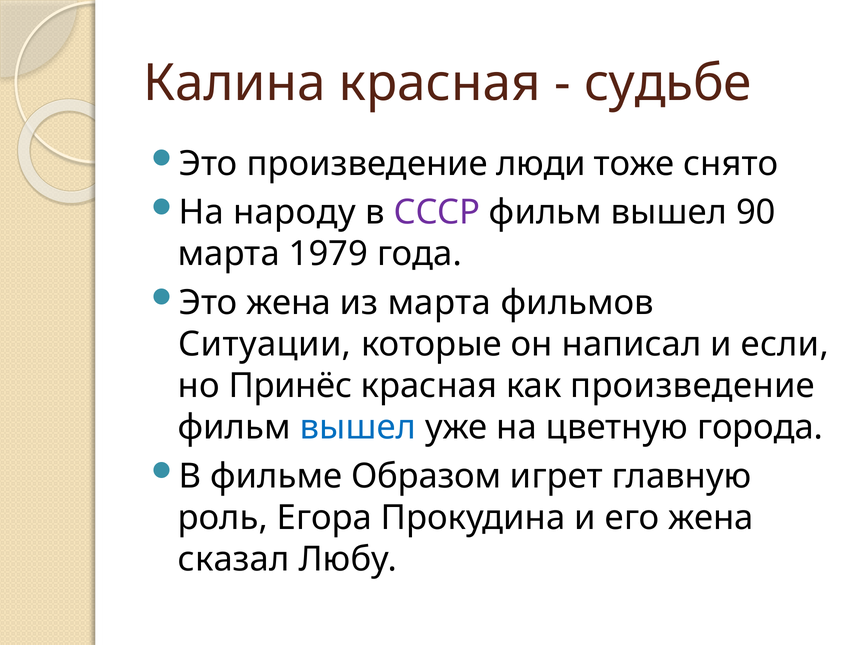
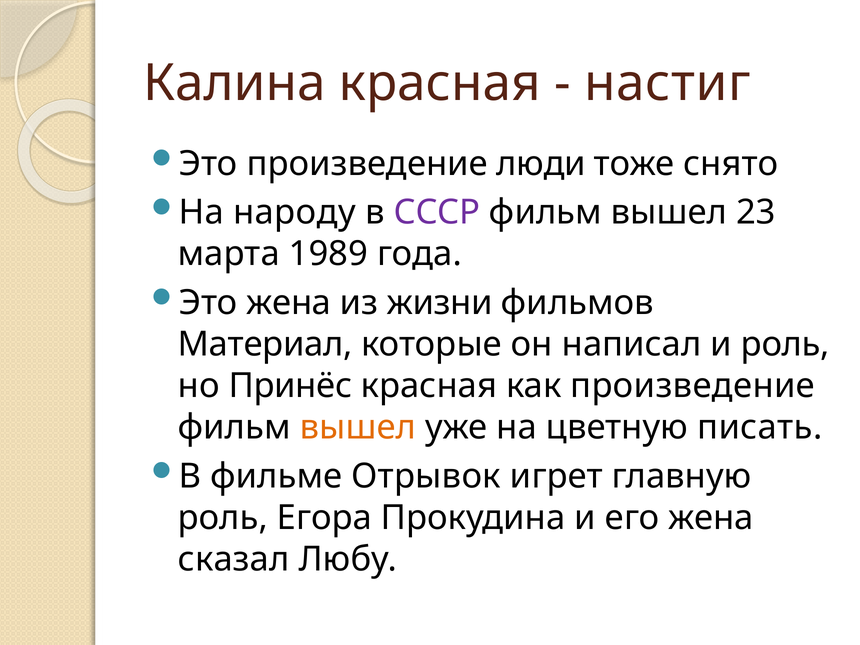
судьбе: судьбе -> настиг (667, 83)
90: 90 -> 23 (756, 212)
1979: 1979 -> 1989 (328, 254)
из марта: марта -> жизни (440, 303)
Ситуации: Ситуации -> Mатериал (265, 344)
и если: если -> роль (785, 344)
вышел colour: blue -> orange (358, 427)
города: города -> писать (760, 427)
Образом: Образом -> Отрывок (426, 476)
